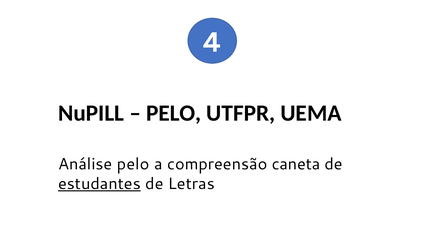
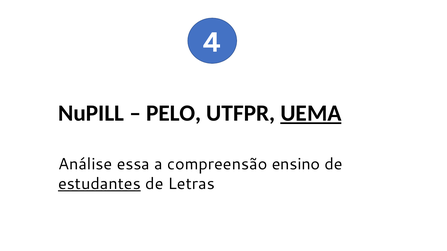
UEMA underline: none -> present (311, 113)
Análise pelo: pelo -> essa (133, 165)
caneta: caneta -> ensino (296, 165)
